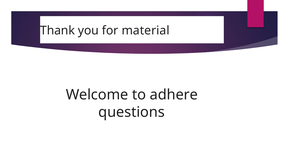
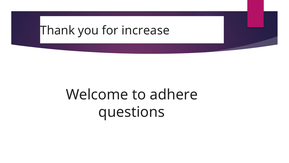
material: material -> increase (146, 30)
